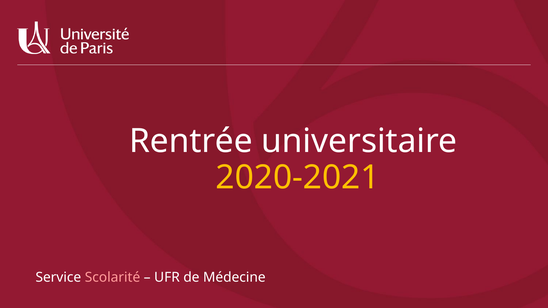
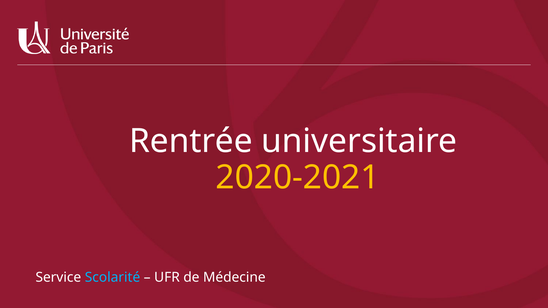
Scolarité colour: pink -> light blue (113, 277)
